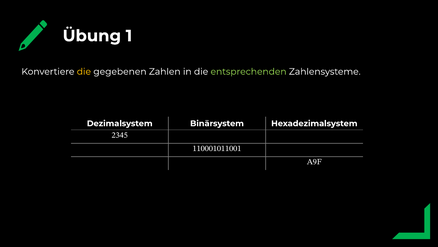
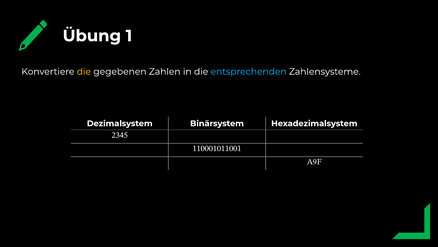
entsprechenden colour: light green -> light blue (249, 71)
